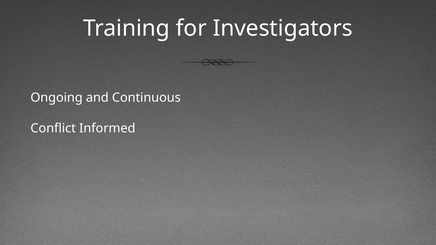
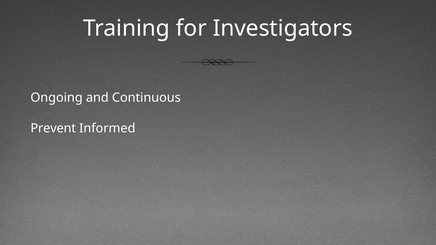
Conflict: Conflict -> Prevent (53, 128)
